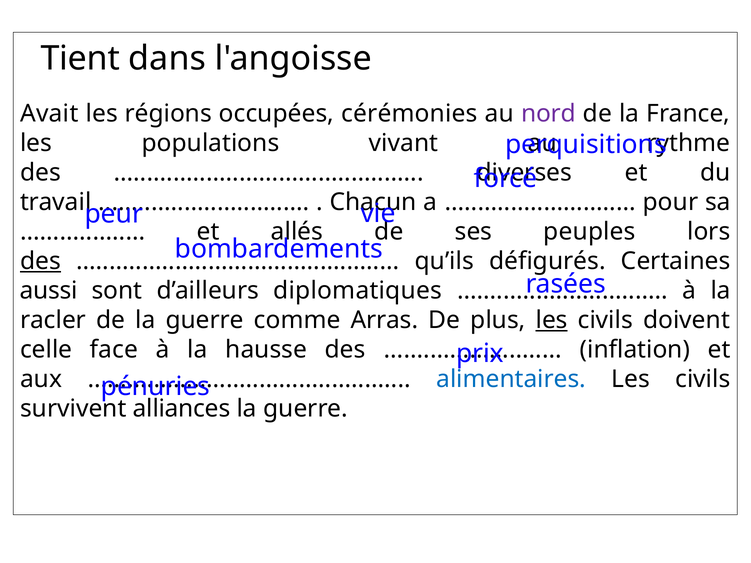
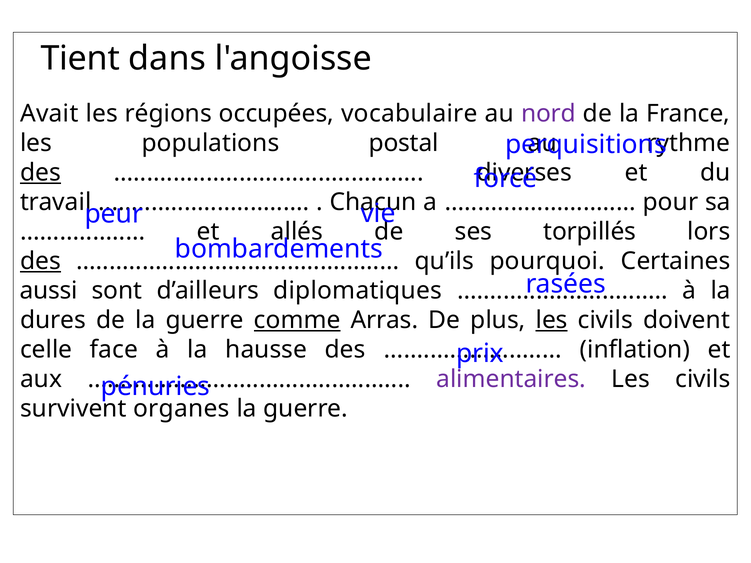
cérémonies: cérémonies -> vocabulaire (409, 114)
vivant: vivant -> postal (404, 143)
des underline: none -> present (40, 173)
peuples: peuples -> torpillés (590, 232)
défigurés: défigurés -> pourquoi (547, 261)
racler: racler -> dures (53, 320)
comme underline: none -> present (297, 320)
alimentaires colour: blue -> purple (511, 379)
alliances: alliances -> organes (181, 409)
